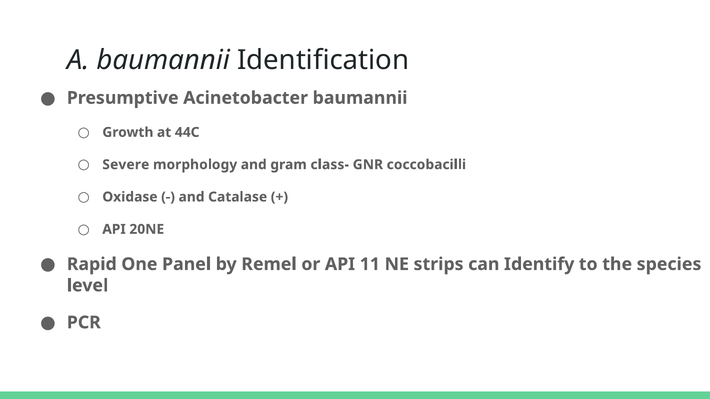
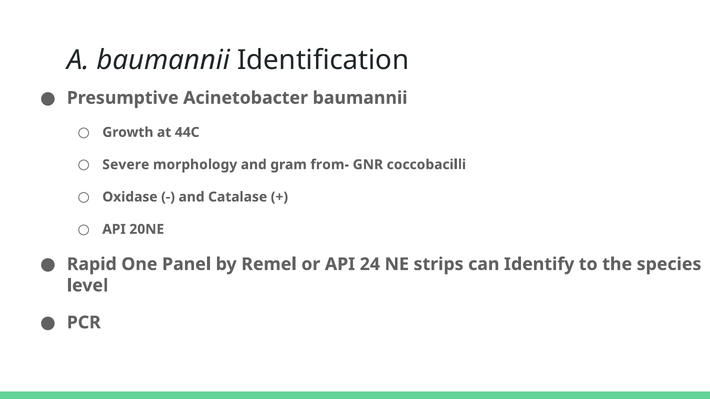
class-: class- -> from- (330, 165)
11: 11 -> 24 (370, 264)
